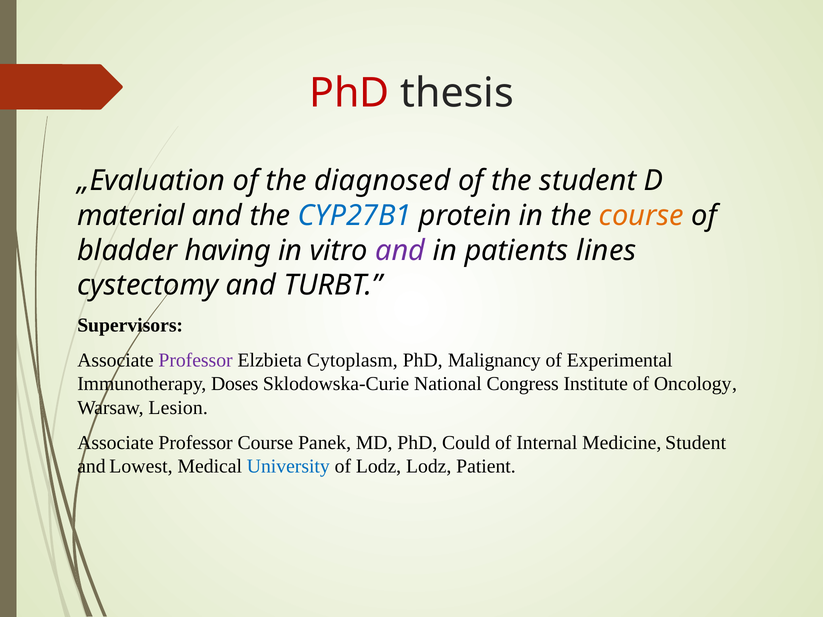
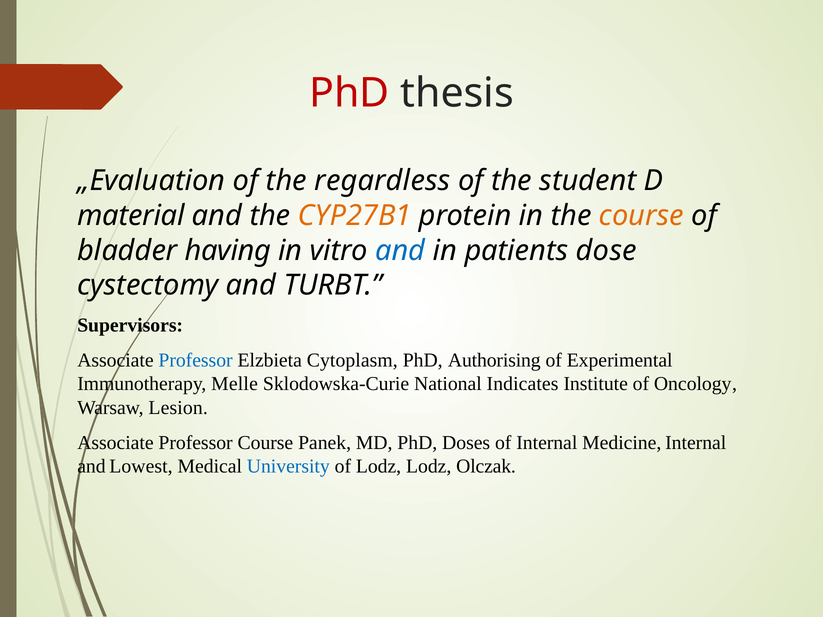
diagnosed: diagnosed -> regardless (382, 181)
CYP27B1 colour: blue -> orange (355, 216)
and colour: purple -> blue (400, 251)
lines: lines -> dose (606, 251)
Professor colour: purple -> blue (196, 360)
Malignancy: Malignancy -> Authorising (494, 360)
Doses: Doses -> Melle (235, 384)
Congress: Congress -> Indicates (523, 384)
Could: Could -> Doses (466, 443)
Medicine Student: Student -> Internal (696, 443)
Patient: Patient -> Olczak (486, 466)
